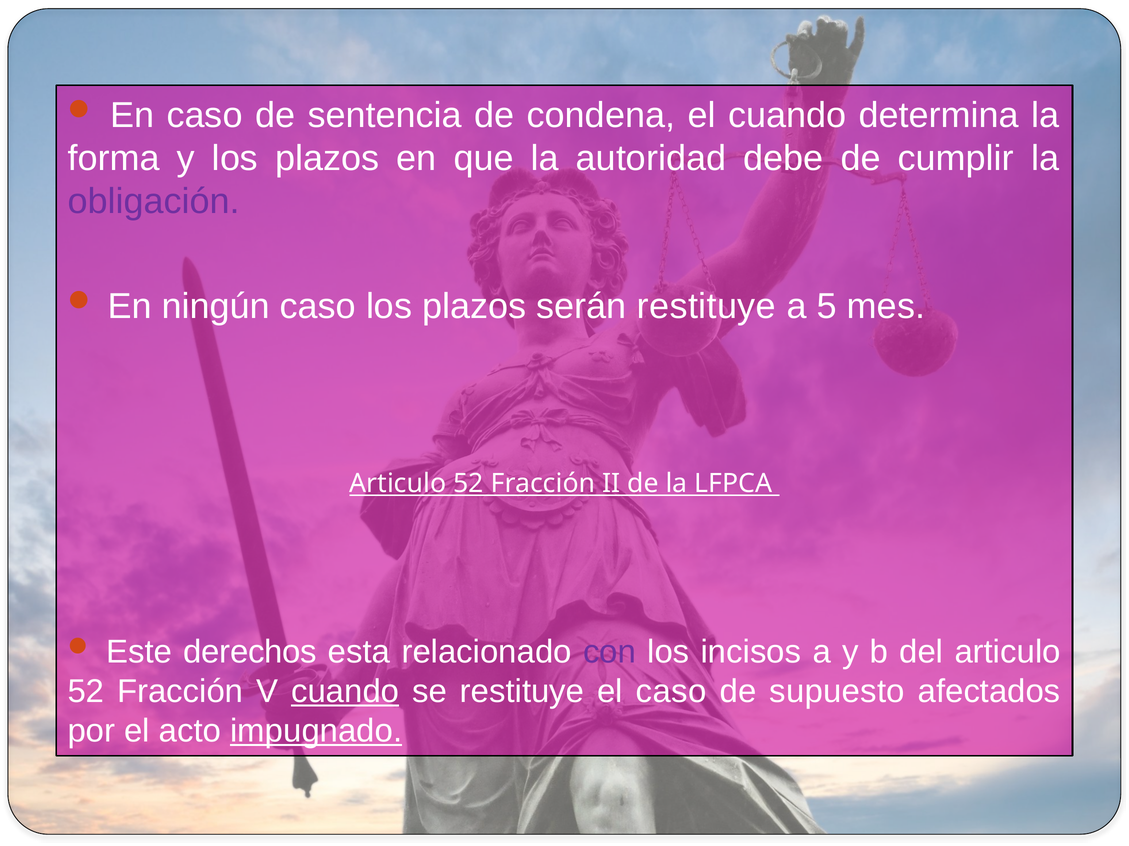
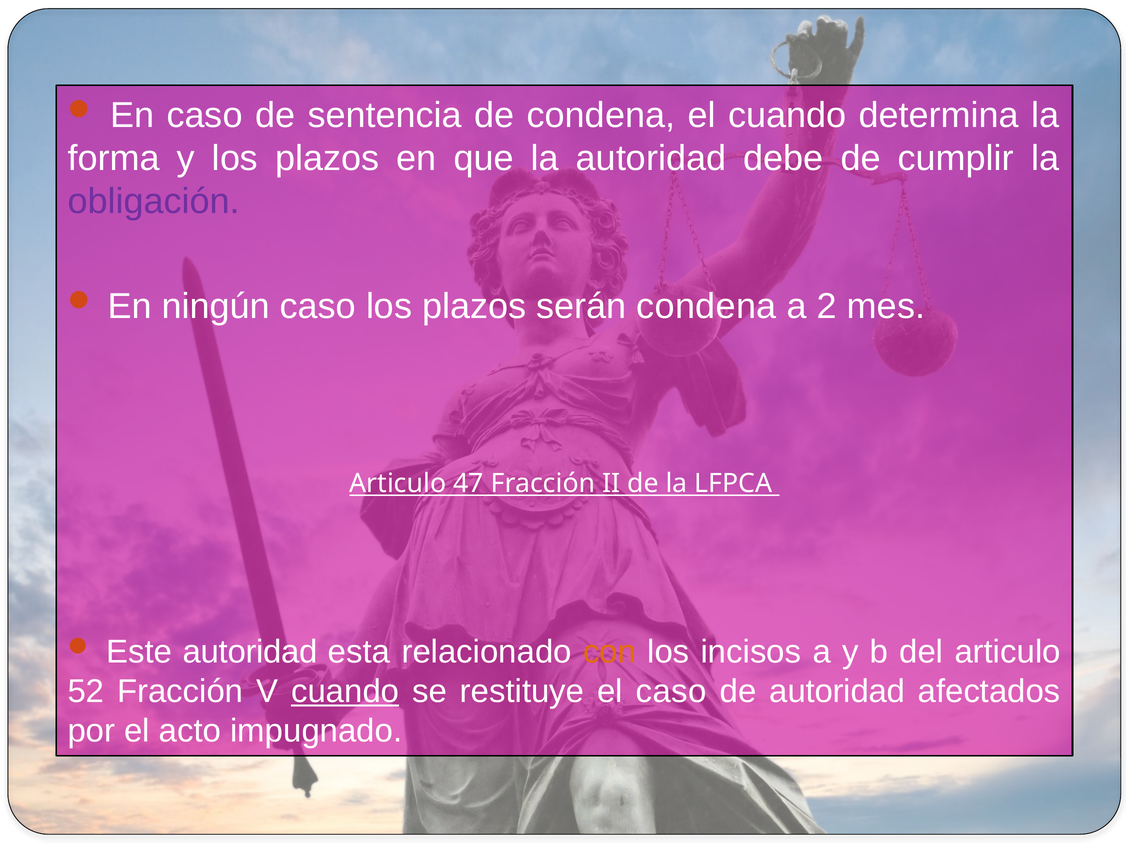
serán restituye: restituye -> condena (706, 306)
5: 5 -> 2 (827, 306)
52: 52 -> 47 (468, 484)
Este derechos: derechos -> autoridad (250, 652)
con colour: purple -> orange (610, 652)
de supuesto: supuesto -> autoridad (837, 692)
impugnado underline: present -> none (316, 731)
